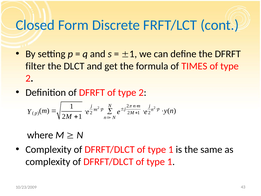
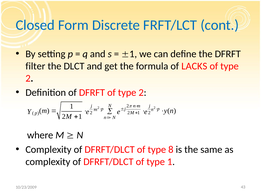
TIMES: TIMES -> LACKS (194, 66)
1: 1 -> 8 (171, 149)
